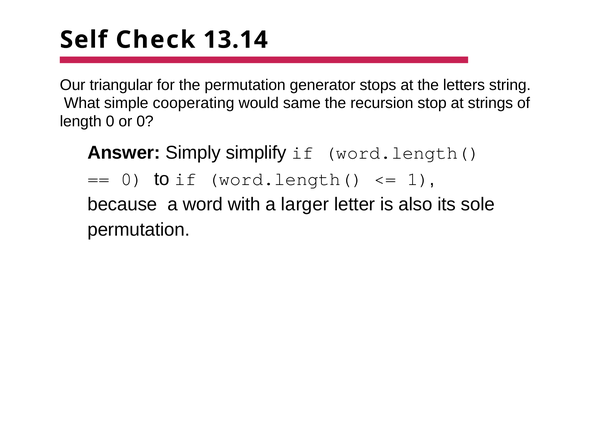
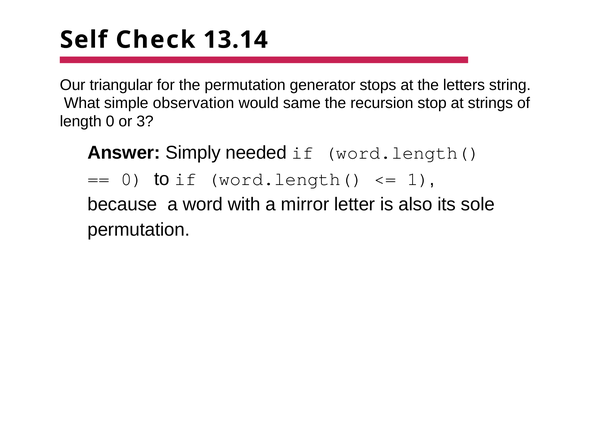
cooperating: cooperating -> observation (193, 103)
or 0: 0 -> 3 (145, 121)
simplify: simplify -> needed (256, 153)
larger: larger -> mirror (305, 204)
